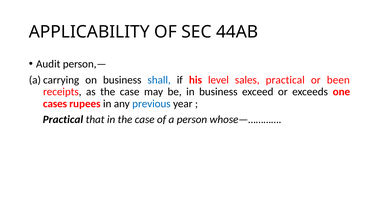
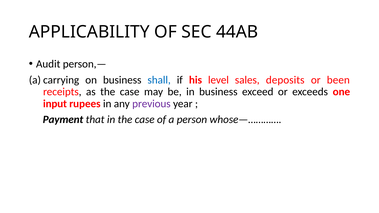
sales practical: practical -> deposits (285, 80)
cases: cases -> input (55, 104)
previous colour: blue -> purple (151, 104)
Practical: Practical -> Payment (63, 120)
